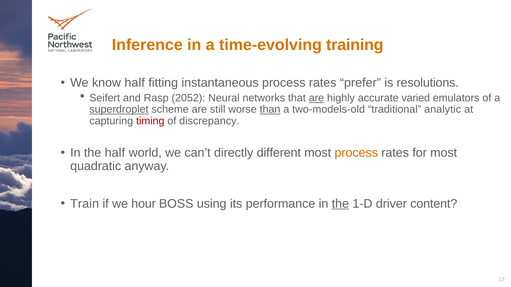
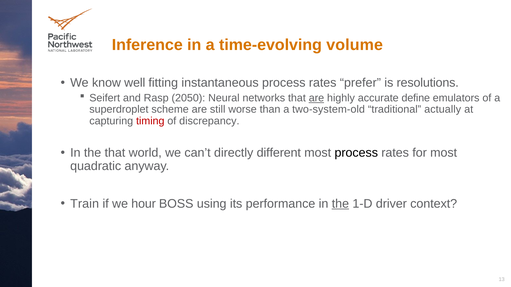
training: training -> volume (355, 45)
know half: half -> well (135, 83)
2052: 2052 -> 2050 (188, 98)
varied: varied -> define (416, 98)
superdroplet underline: present -> none (119, 110)
than underline: present -> none (270, 110)
two-models-old: two-models-old -> two-system-old (329, 110)
analytic: analytic -> actually (443, 110)
the half: half -> that (115, 153)
process colour: orange -> black (356, 153)
content: content -> context (434, 204)
